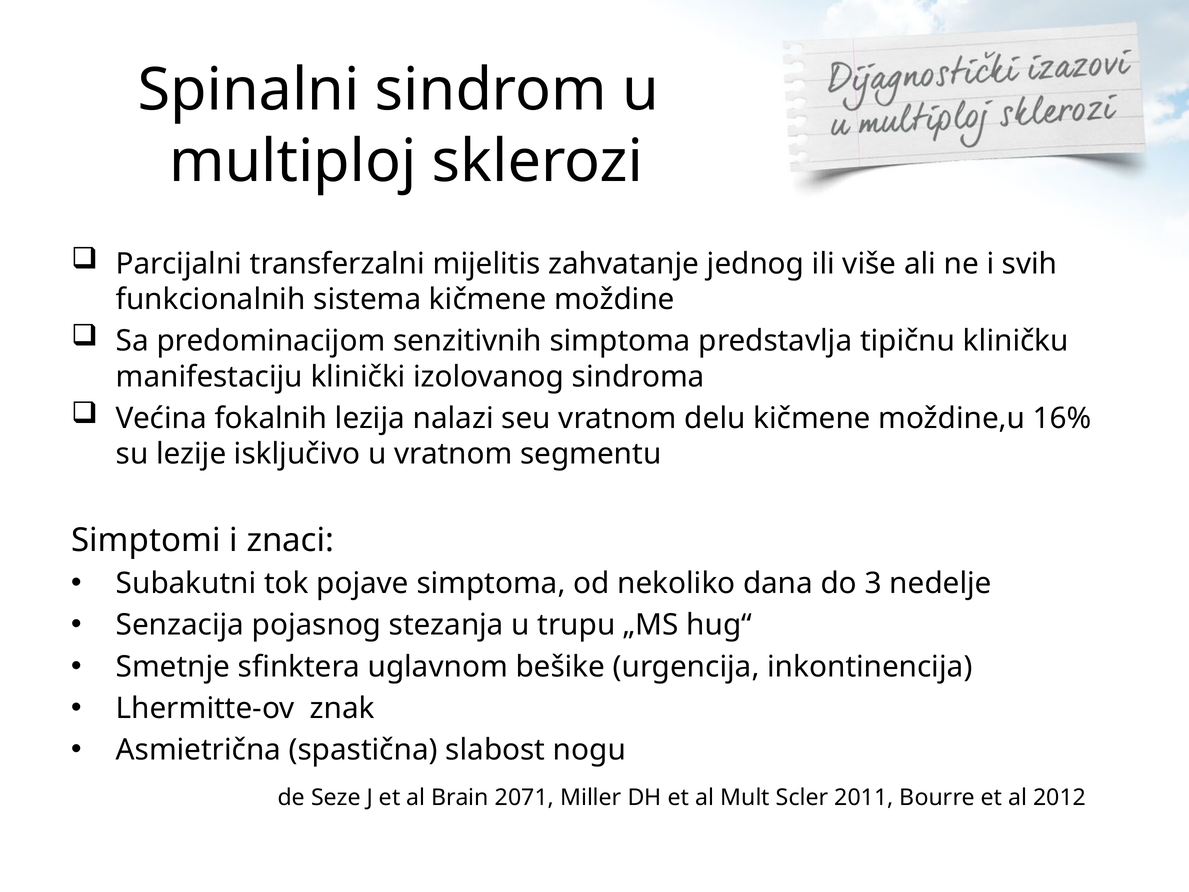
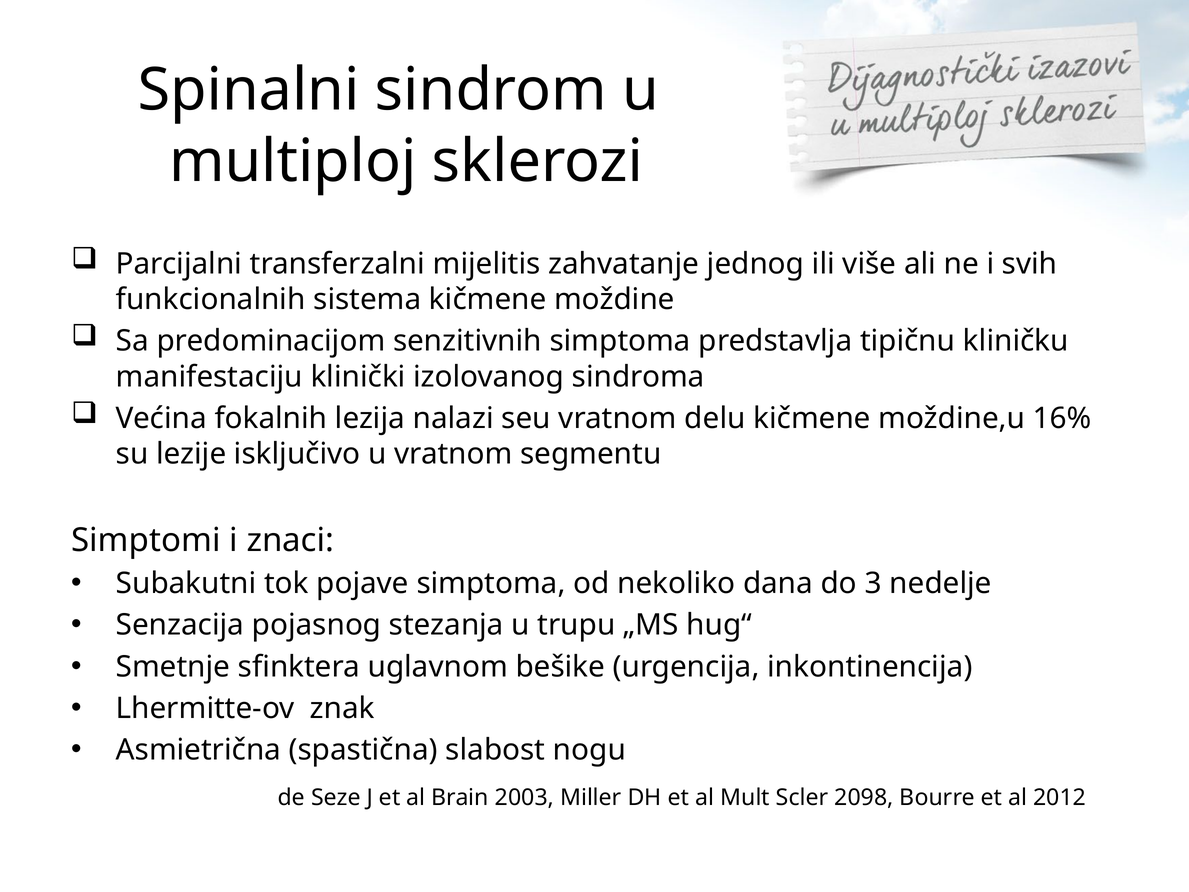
2071: 2071 -> 2003 (524, 798)
2011: 2011 -> 2098 (864, 798)
